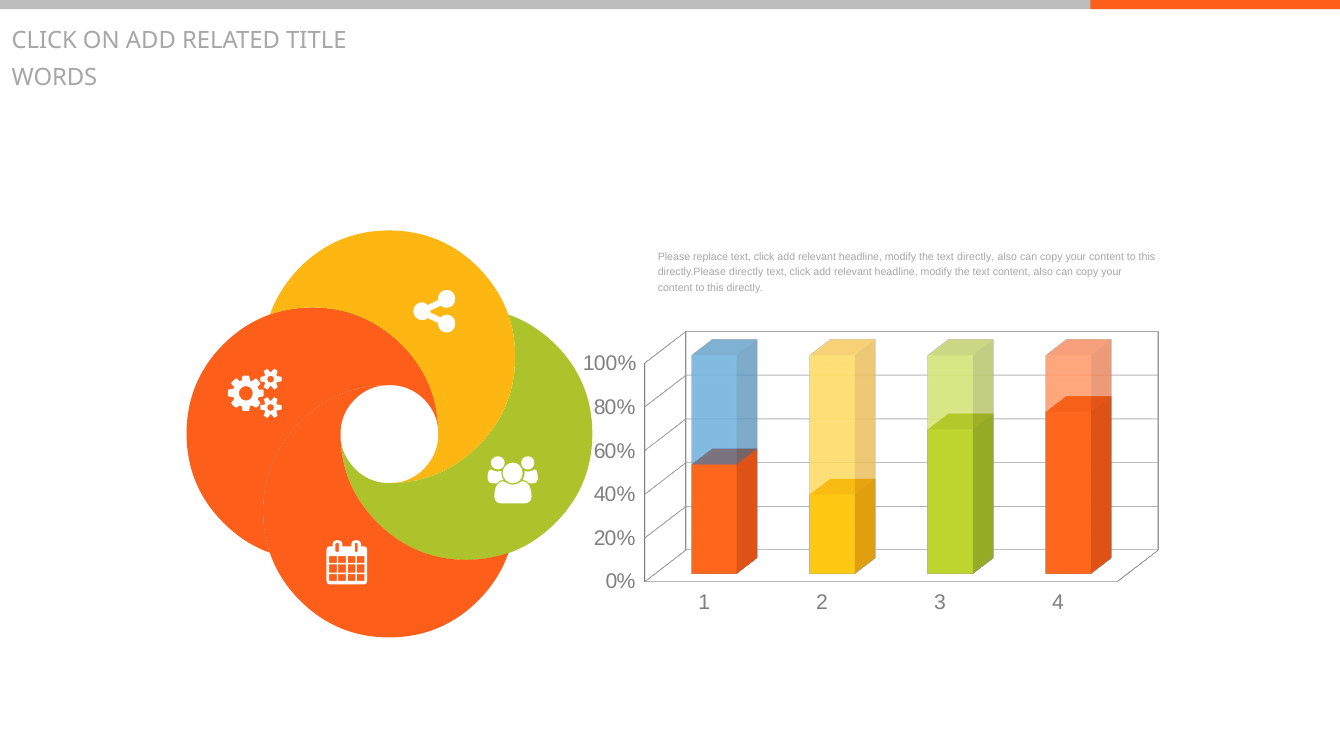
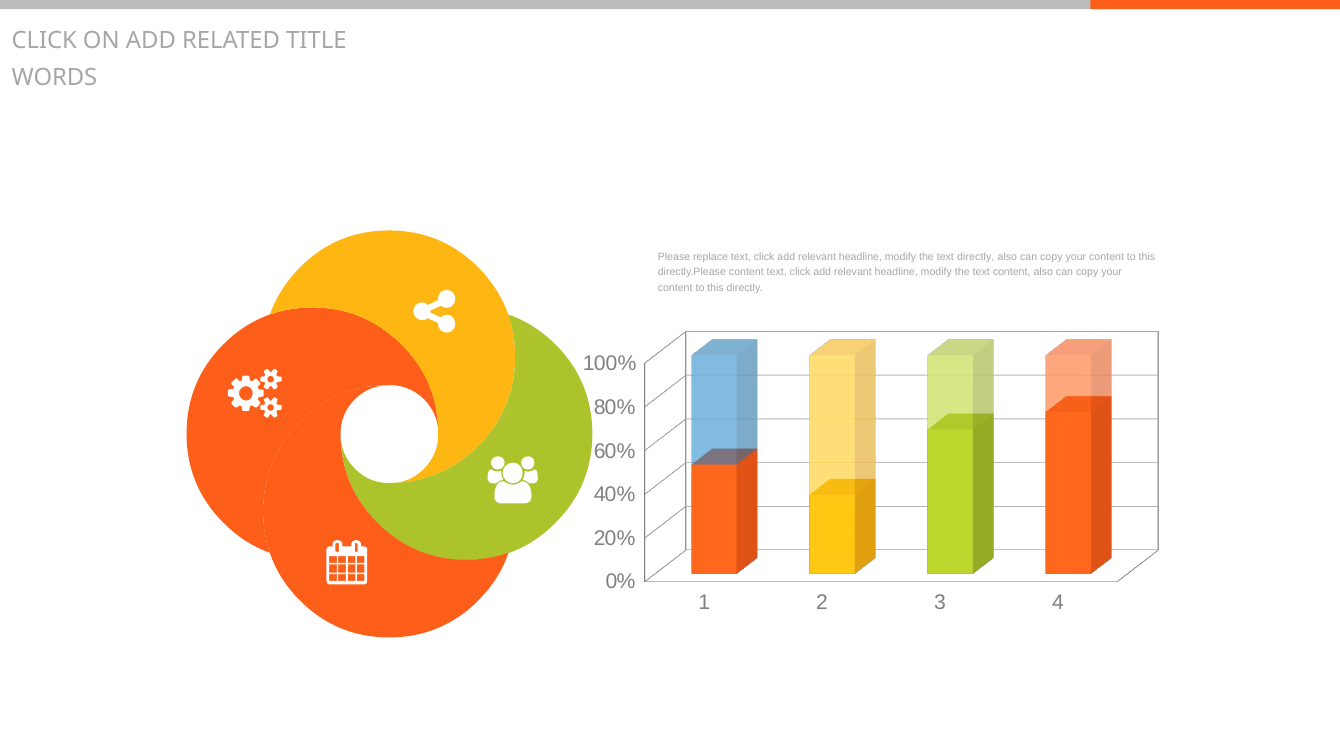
directly.Please directly: directly -> content (746, 272)
